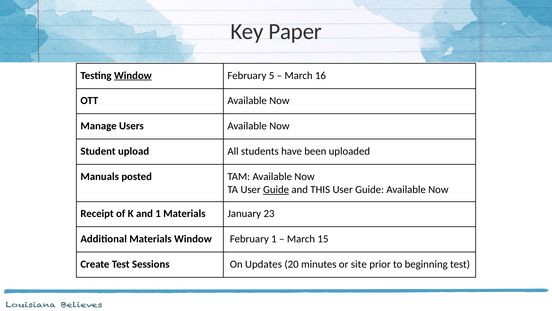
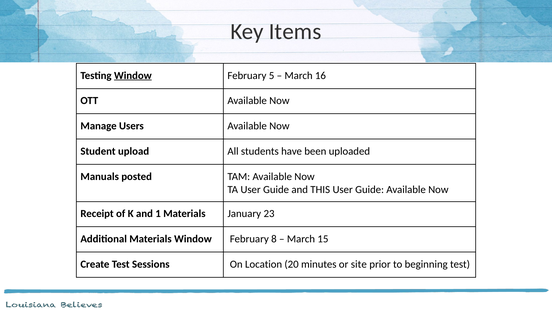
Paper: Paper -> Items (295, 31)
Guide underline: present -> none (276, 189)
February 1: 1 -> 8 (274, 239)
Updates: Updates -> Location (264, 264)
